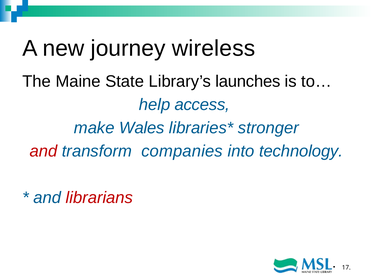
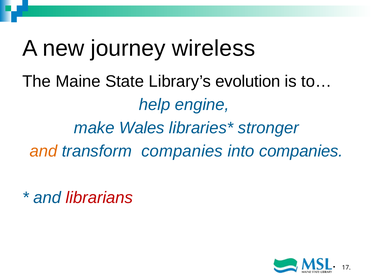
launches: launches -> evolution (248, 81)
access: access -> engine (202, 105)
and colour: red -> orange (43, 151)
into technology: technology -> companies (301, 151)
